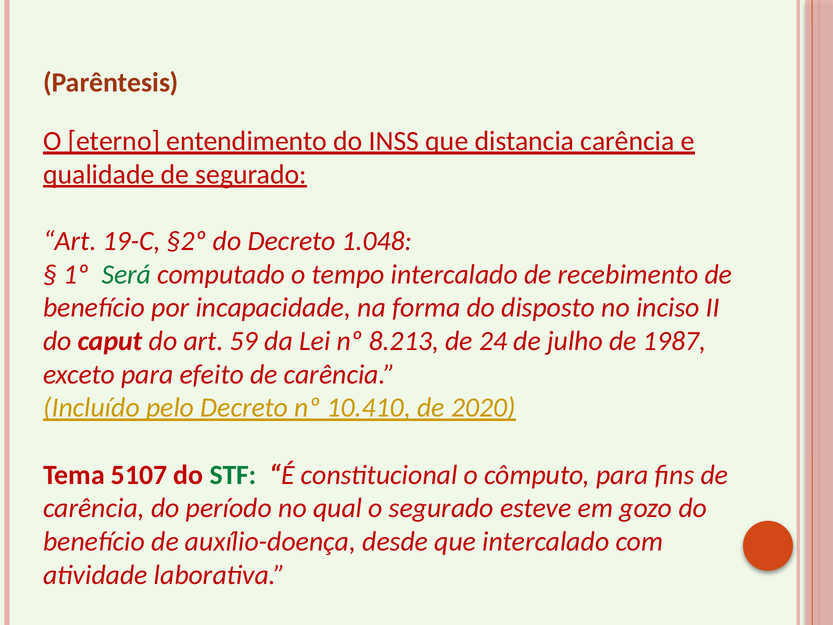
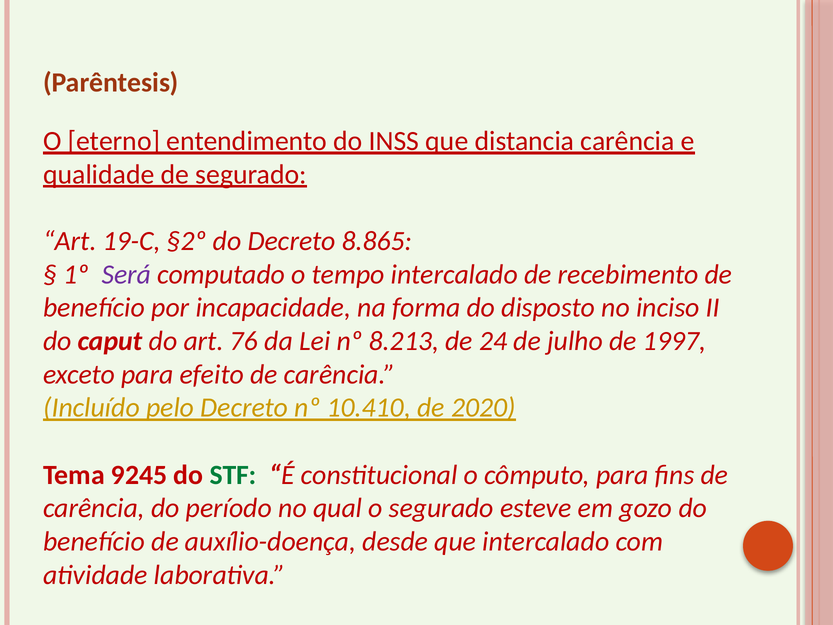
1.048: 1.048 -> 8.865 (377, 241)
Será colour: green -> purple (126, 274)
59: 59 -> 76 (244, 341)
1987: 1987 -> 1997 (675, 341)
5107: 5107 -> 9245 (139, 475)
